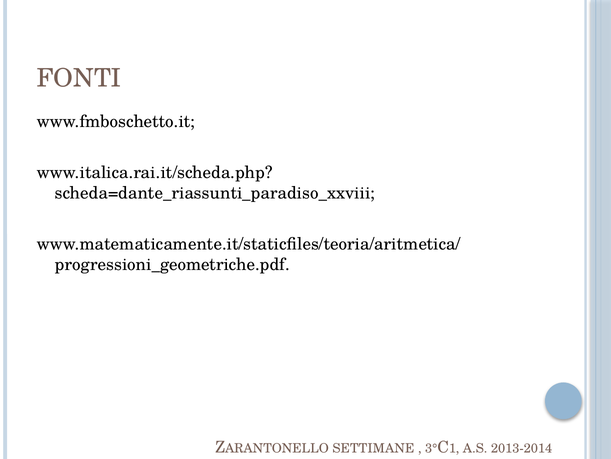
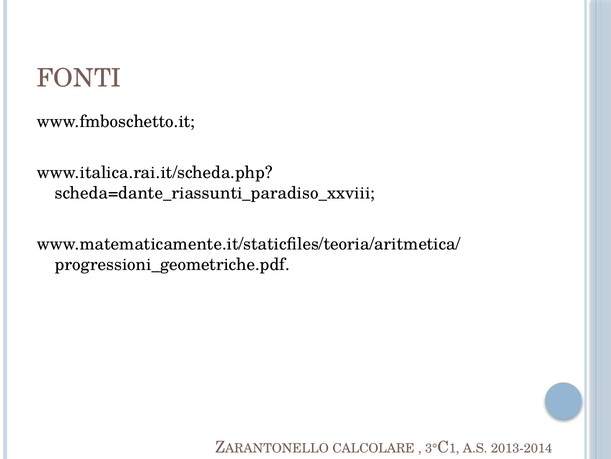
SETTIMANE: SETTIMANE -> CALCOLARE (373, 448)
